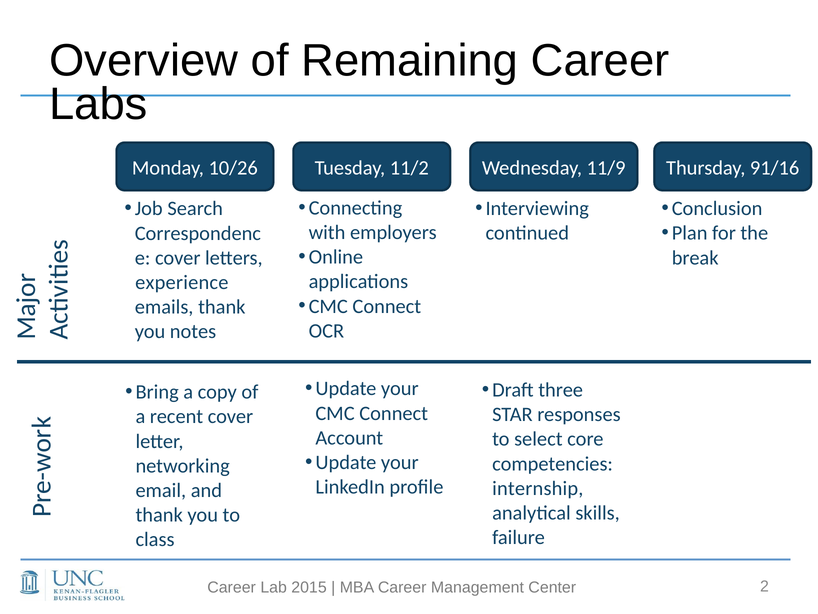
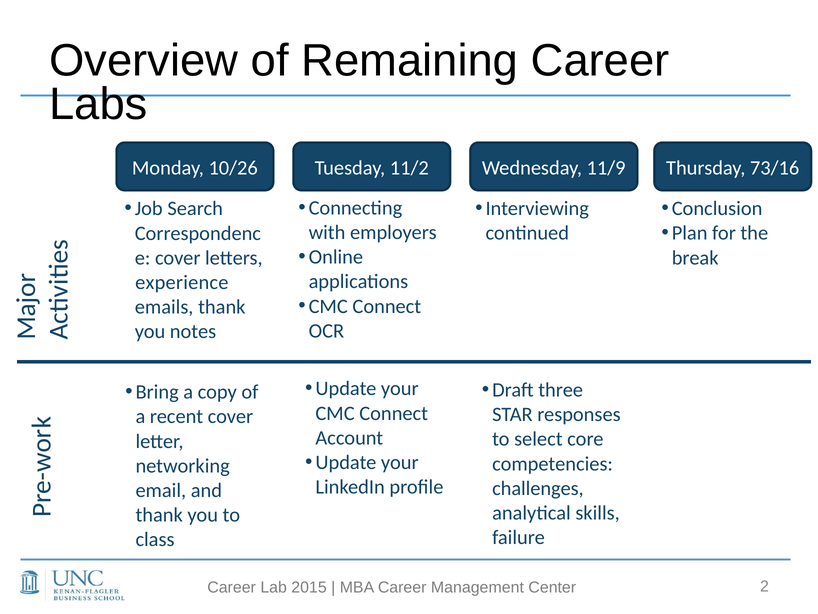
91/16: 91/16 -> 73/16 (775, 168)
internship: internship -> challenges (538, 488)
